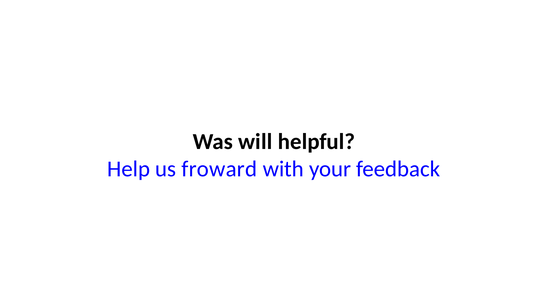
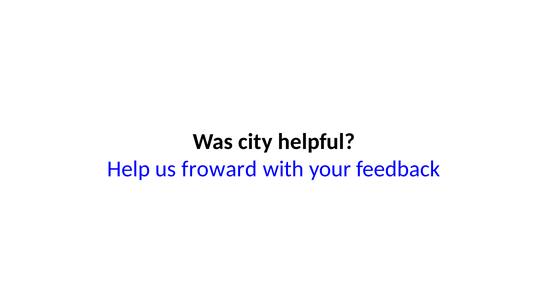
will: will -> city (255, 142)
